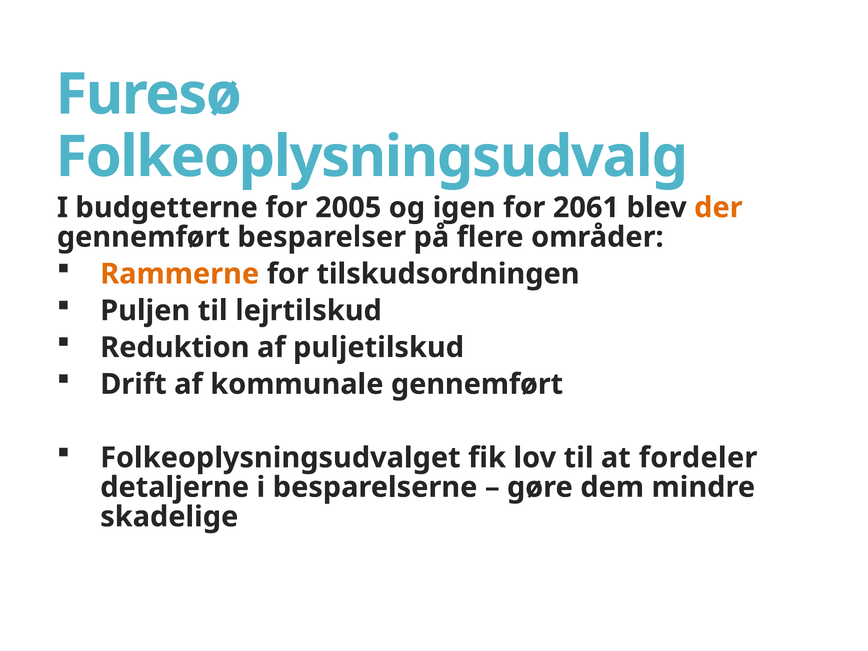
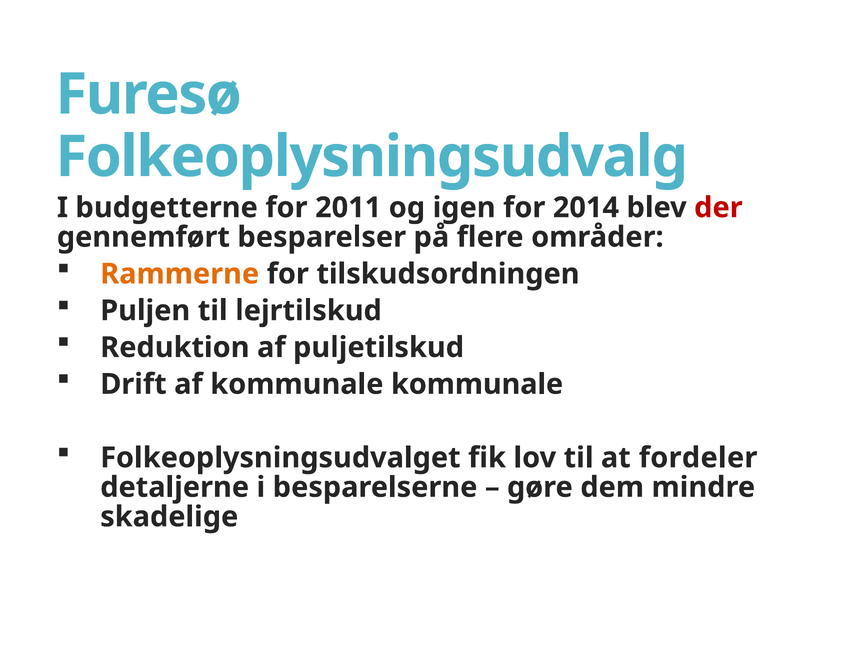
2005: 2005 -> 2011 (348, 208)
2061: 2061 -> 2014 (586, 208)
der colour: orange -> red (718, 208)
kommunale gennemført: gennemført -> kommunale (477, 384)
